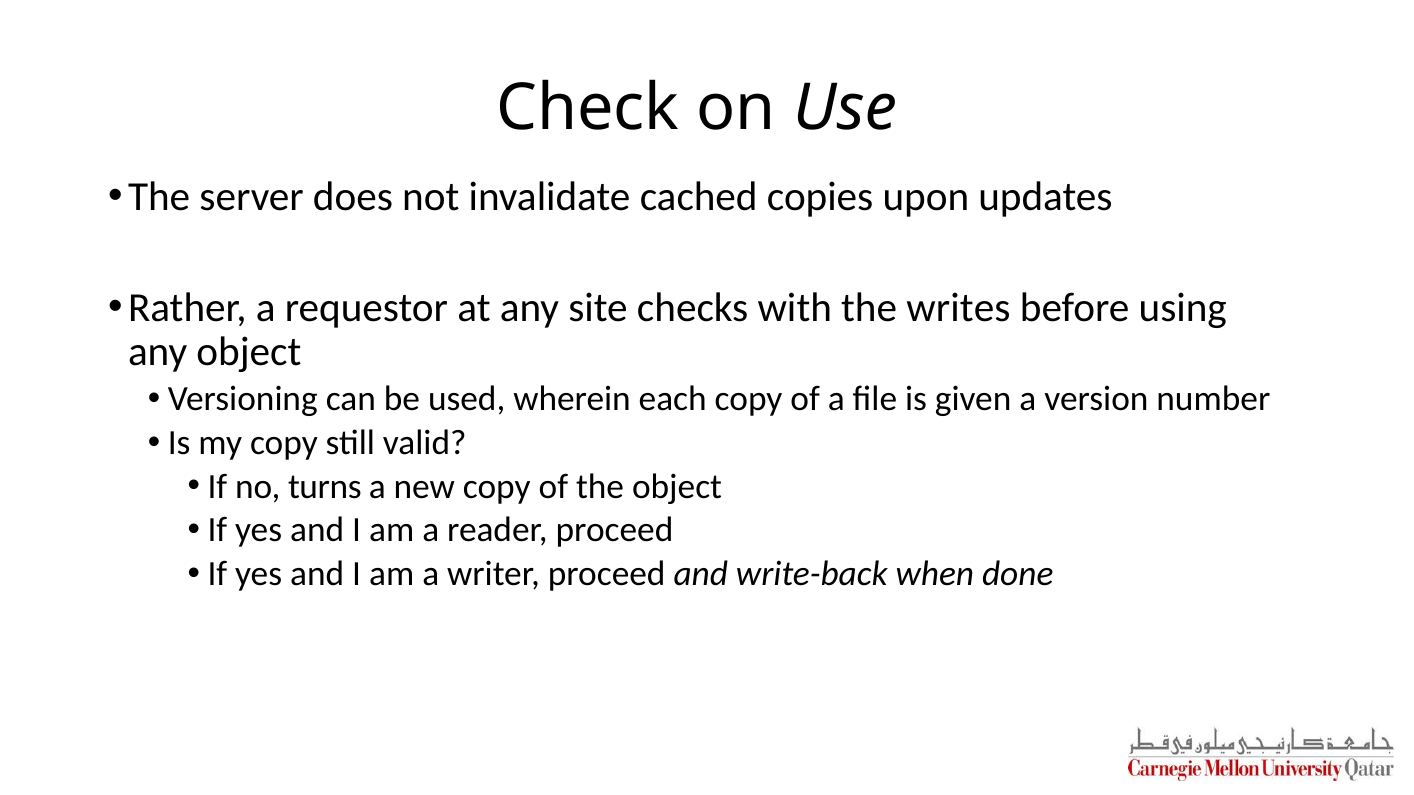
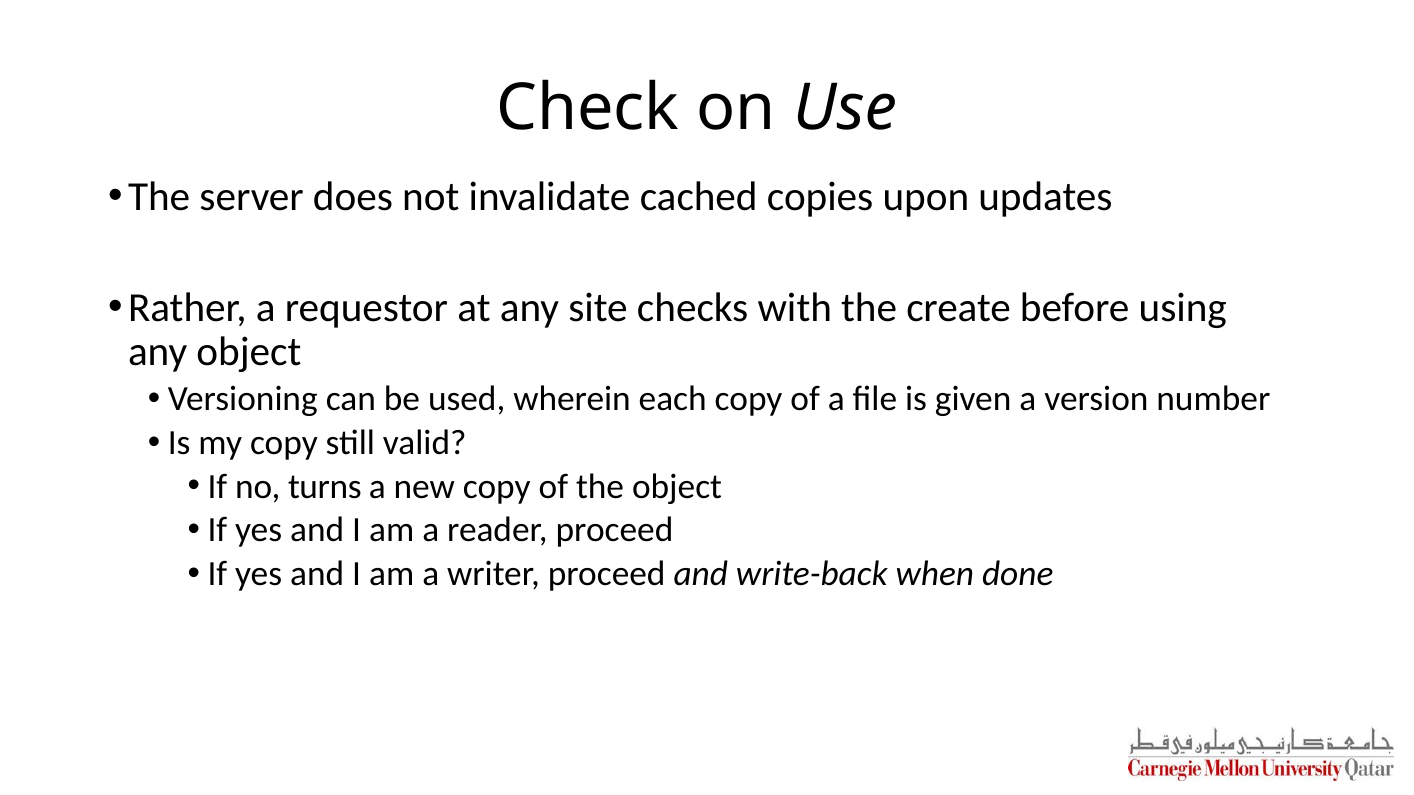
writes: writes -> create (959, 308)
